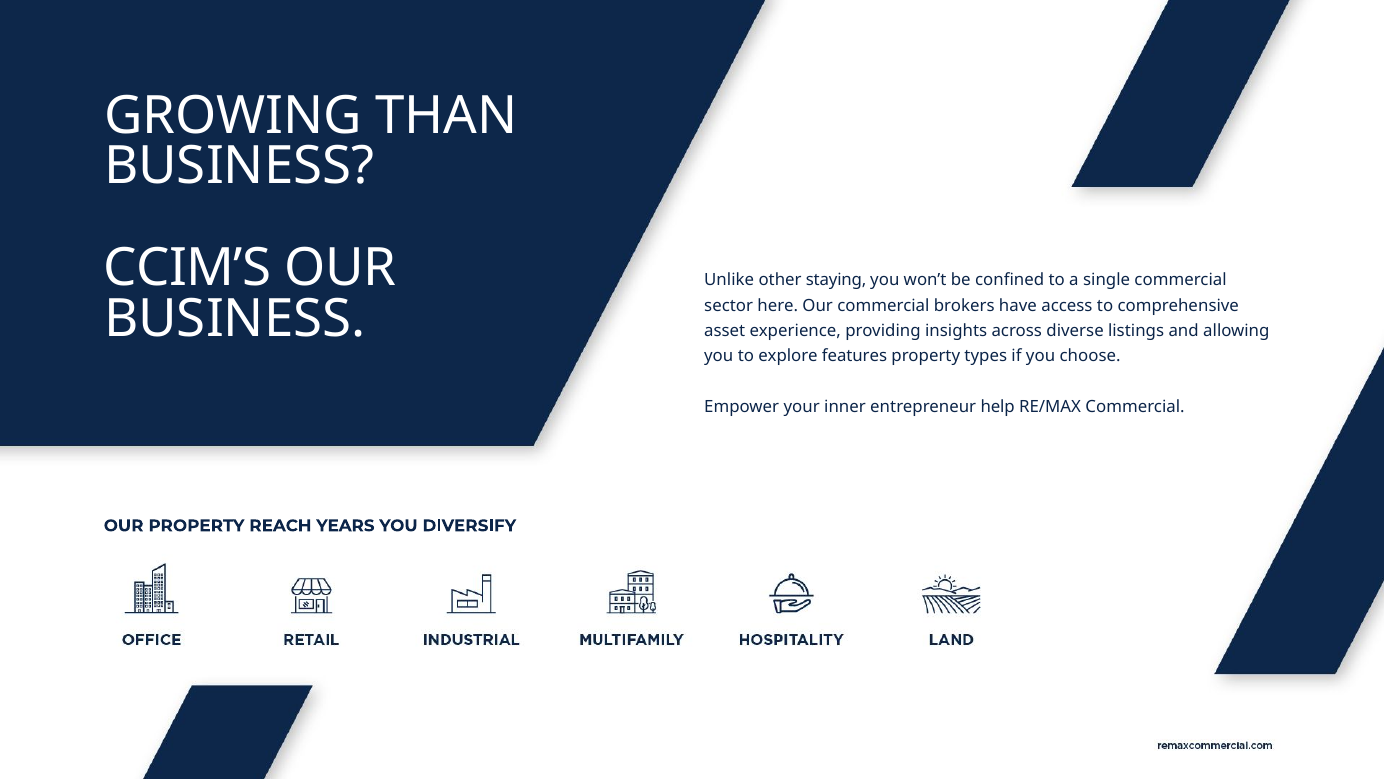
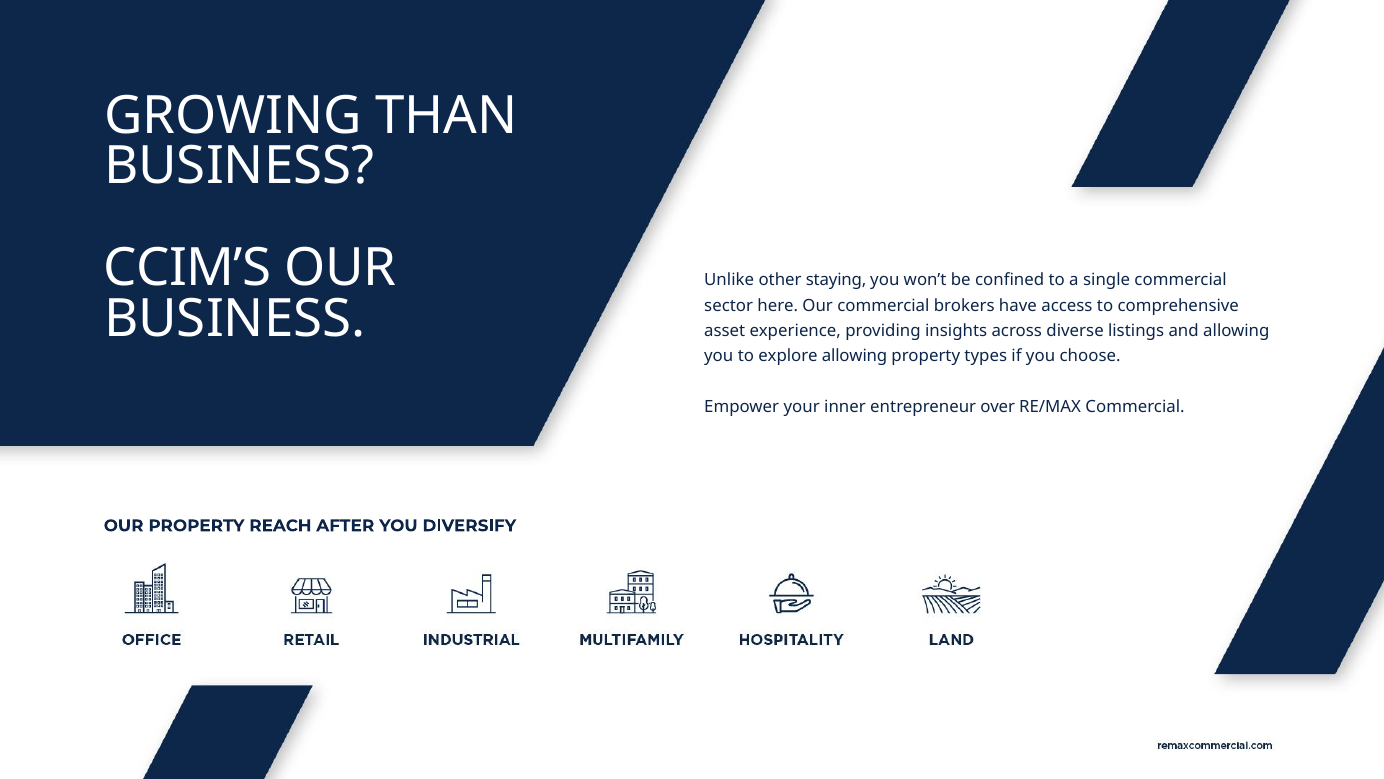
explore features: features -> allowing (855, 356)
help: help -> over (998, 406)
YEARS: YEARS -> AFTER (345, 525)
